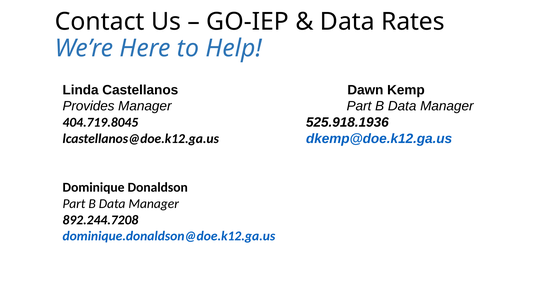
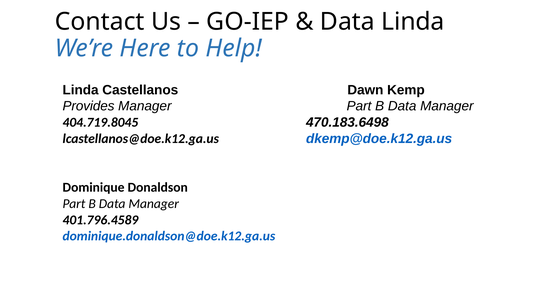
Data Rates: Rates -> Linda (413, 22)
525.918.1936: 525.918.1936 -> 470.183.6498 (347, 123)
892.244.7208: 892.244.7208 -> 401.796.4589 (100, 220)
